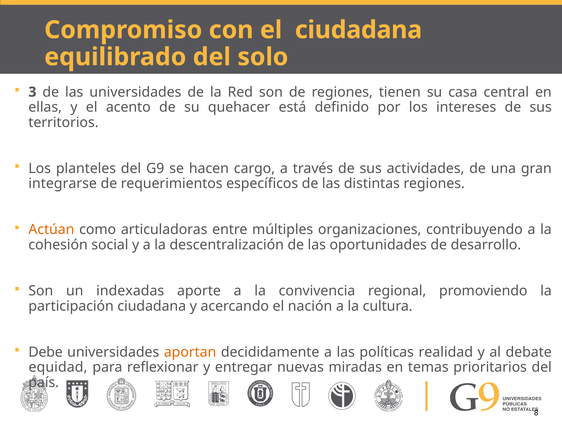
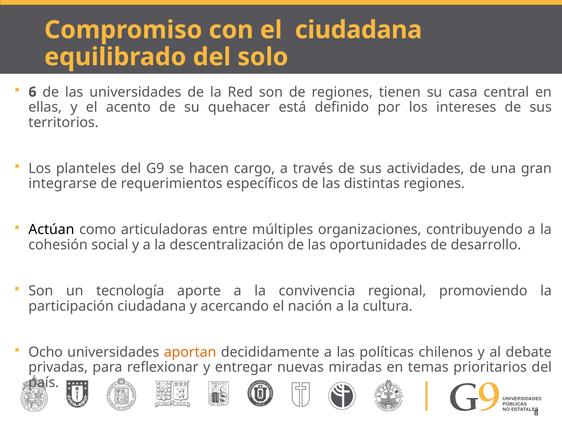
3: 3 -> 6 (32, 92)
Actúan colour: orange -> black (51, 229)
indexadas: indexadas -> tecnología (130, 291)
Debe: Debe -> Ocho (46, 352)
realidad: realidad -> chilenos (446, 352)
equidad: equidad -> privadas (58, 367)
